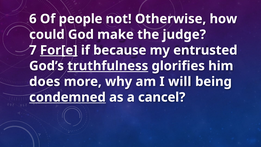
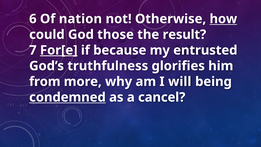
people: people -> nation (80, 19)
how underline: none -> present (223, 19)
make: make -> those (116, 35)
judge: judge -> result (184, 35)
truthfulness underline: present -> none (108, 66)
does: does -> from (45, 81)
